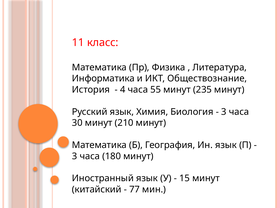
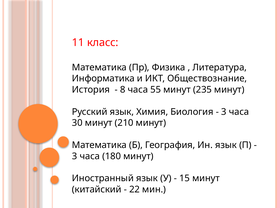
4: 4 -> 8 (123, 89)
77: 77 -> 22 (134, 189)
